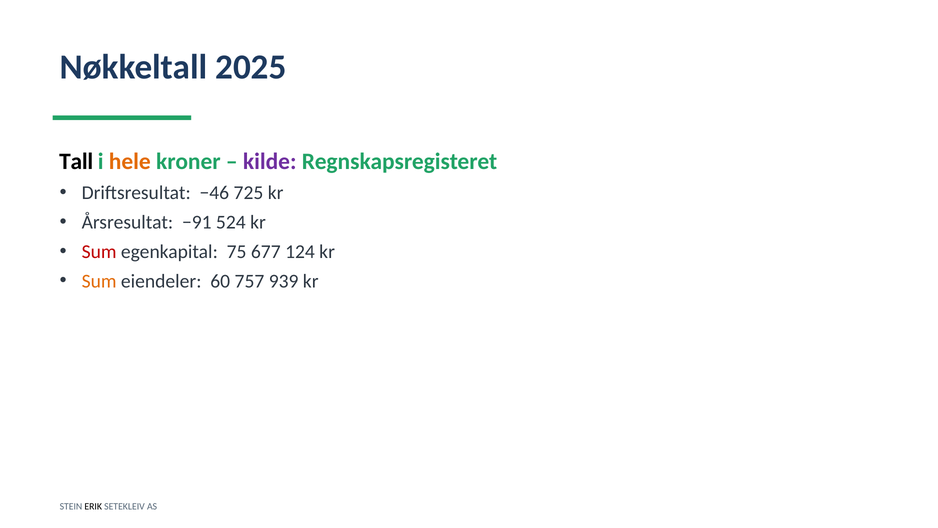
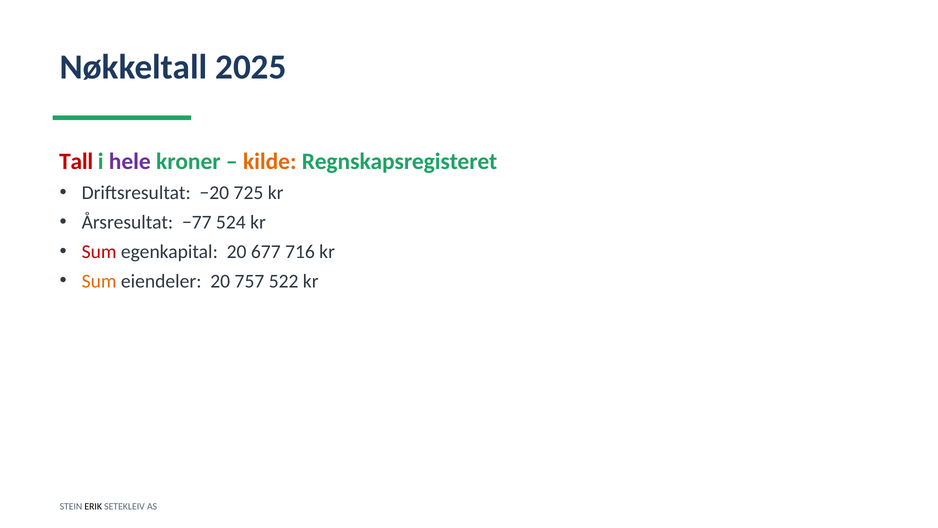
Tall colour: black -> red (76, 161)
hele colour: orange -> purple (130, 161)
kilde colour: purple -> orange (270, 161)
−46: −46 -> −20 (214, 193)
−91: −91 -> −77 (197, 222)
egenkapital 75: 75 -> 20 (237, 252)
124: 124 -> 716 (300, 252)
eiendeler 60: 60 -> 20 (220, 281)
939: 939 -> 522 (284, 281)
